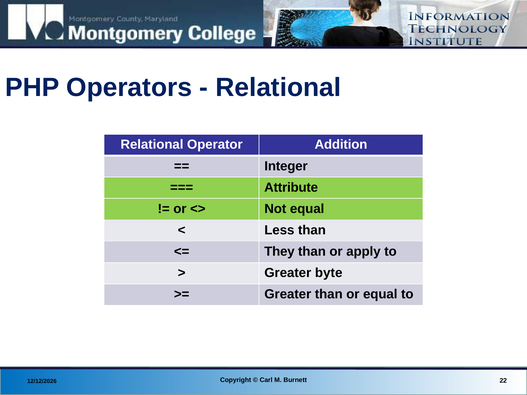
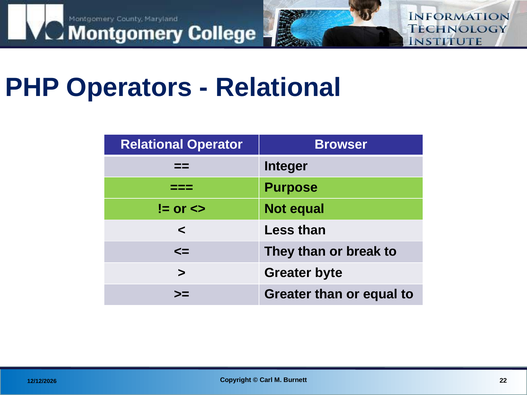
Addition: Addition -> Browser (341, 145)
Attribute: Attribute -> Purpose (291, 187)
apply: apply -> break (364, 252)
